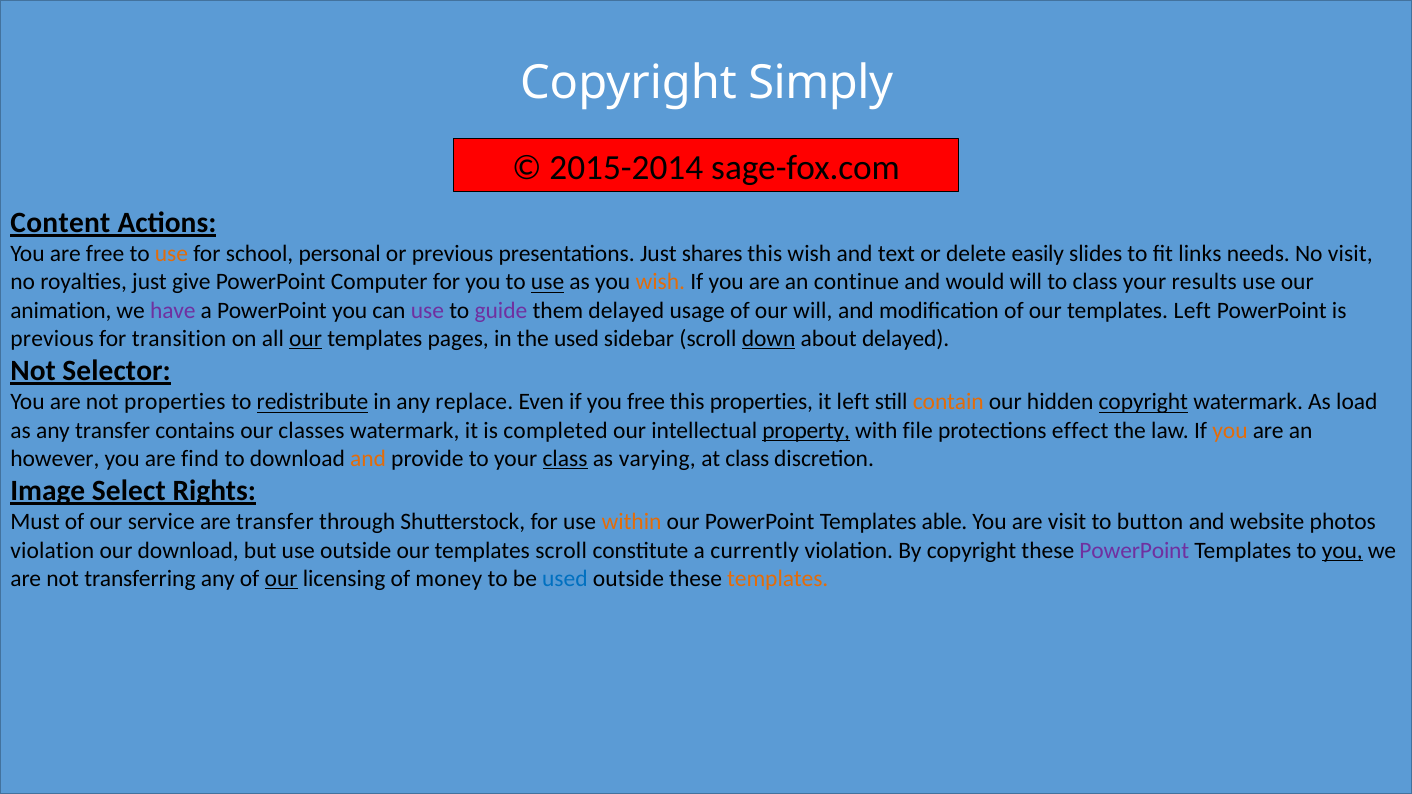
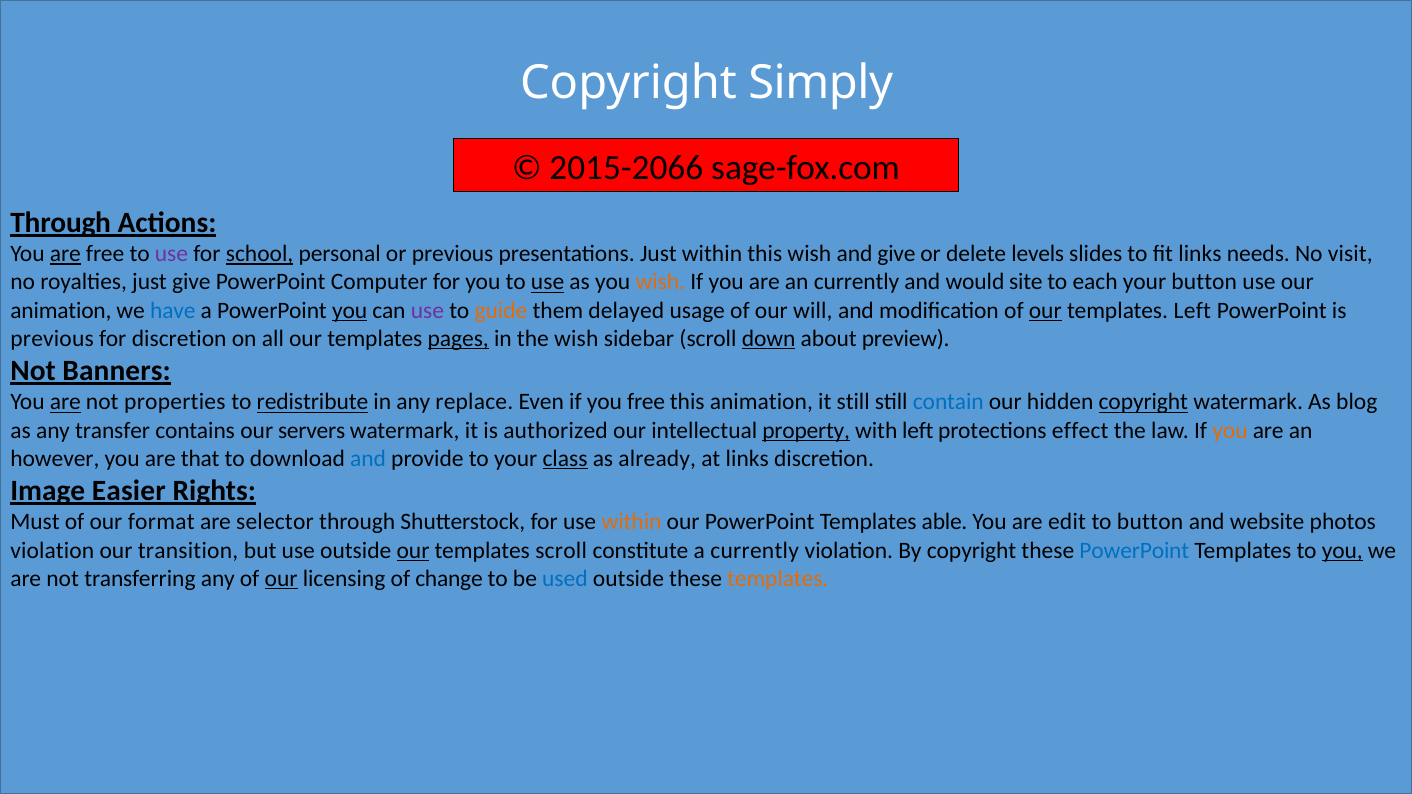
2015-2014: 2015-2014 -> 2015-2066 (626, 168)
Content: Content -> Through (61, 223)
are underline: none -> present (65, 254)
use colour: orange -> purple (171, 254)
school underline: none -> present (260, 254)
Just shares: shares -> within (712, 254)
and text: text -> give (896, 254)
easily: easily -> levels (1038, 254)
an continue: continue -> currently (857, 282)
would will: will -> site (1026, 282)
to class: class -> each (1095, 282)
your results: results -> button (1204, 282)
have colour: purple -> blue (173, 310)
you underline: none -> present (350, 310)
guide colour: purple -> orange (501, 310)
our underline: none -> present (1045, 310)
for transition: transition -> discretion (179, 339)
our underline: present -> none (306, 339)
pages underline: none -> present (458, 339)
the used: used -> wish (576, 339)
about delayed: delayed -> preview (906, 339)
Selector: Selector -> Banners (117, 371)
are underline: none -> present (65, 402)
this properties: properties -> animation (761, 402)
it left: left -> still (853, 402)
contain colour: orange -> blue (948, 402)
load: load -> blog (1357, 402)
classes: classes -> servers (312, 430)
completed: completed -> authorized (556, 430)
with file: file -> left (918, 430)
find: find -> that (200, 459)
and colour: orange -> blue (368, 459)
varying: varying -> already (657, 459)
at class: class -> links (747, 459)
Select: Select -> Easier (129, 491)
service: service -> format (161, 522)
are transfer: transfer -> selector (275, 522)
are visit: visit -> edit (1067, 522)
our download: download -> transition (188, 550)
our underline: none -> present (413, 550)
PowerPoint colour: purple -> blue (1134, 550)
money: money -> change (449, 579)
